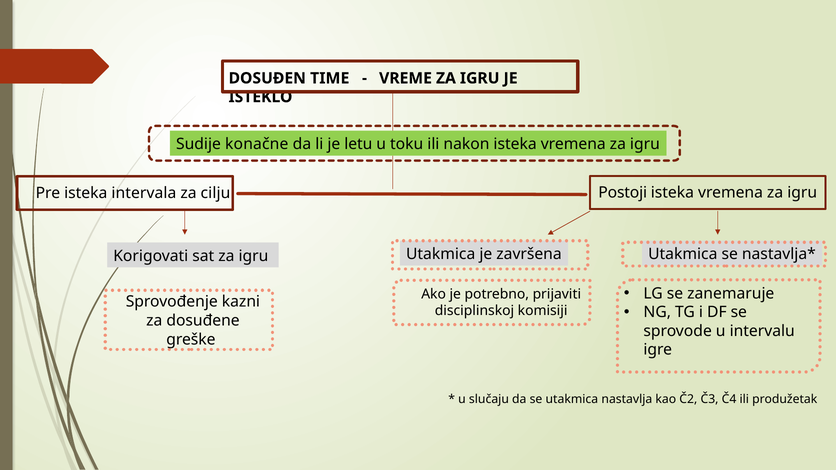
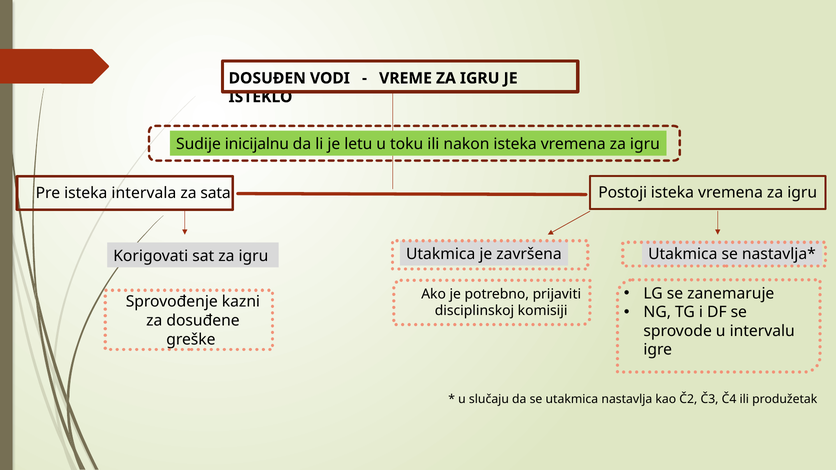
TIME: TIME -> VODI (330, 78)
konačne: konačne -> inicijalnu (257, 144)
cilju: cilju -> sata (216, 193)
